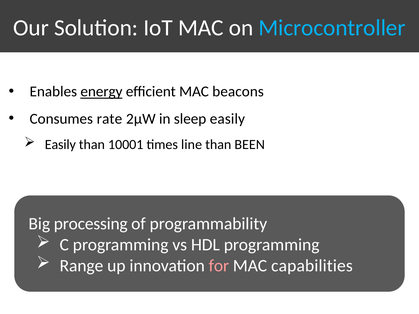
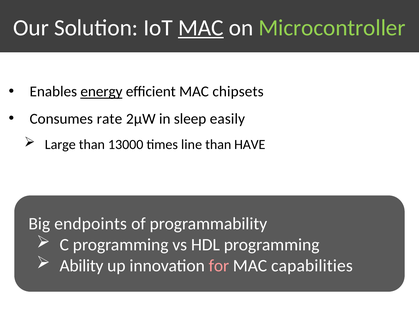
MAC underline: none -> present (201, 28)
Microcontroller colour: light blue -> light green (332, 28)
beacons: beacons -> chipsets (238, 92)
Easily: Easily -> Large (60, 145)
10001: 10001 -> 13000 (126, 145)
BEEN: BEEN -> HAVE (250, 145)
processing: processing -> endpoints (91, 224)
Range: Range -> Ability (82, 266)
